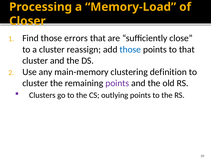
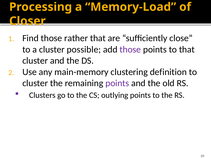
errors: errors -> rather (76, 38)
reassign: reassign -> possible (84, 50)
those colour: blue -> purple (130, 50)
